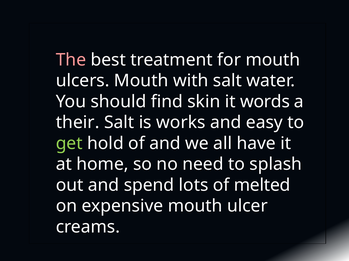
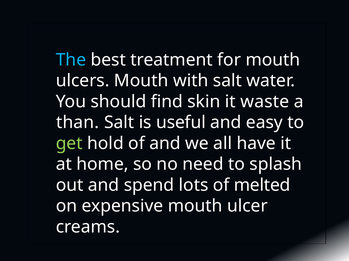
The colour: pink -> light blue (71, 60)
words: words -> waste (265, 102)
their: their -> than (78, 123)
works: works -> useful (181, 123)
